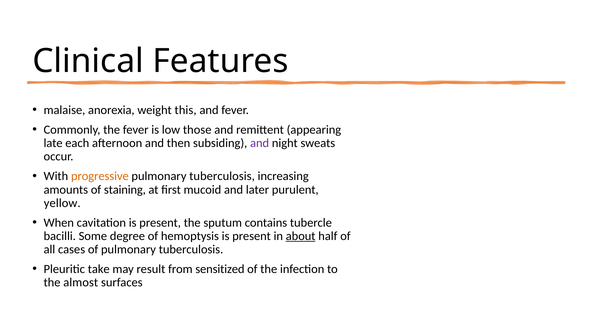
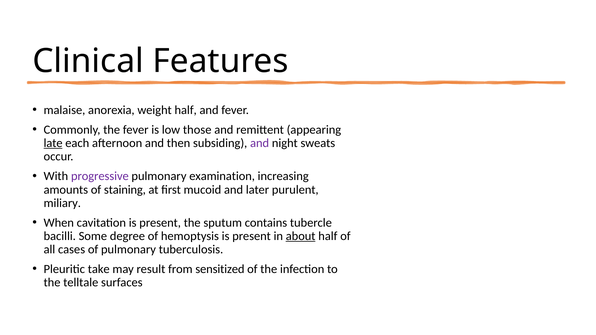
weight this: this -> half (186, 110)
late underline: none -> present (53, 143)
progressive colour: orange -> purple (100, 176)
tuberculosis: tuberculosis -> examination (222, 176)
yellow: yellow -> miliary (62, 203)
almost: almost -> telltale (81, 283)
